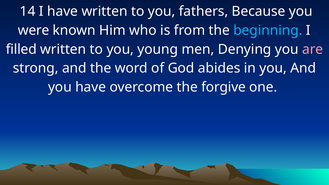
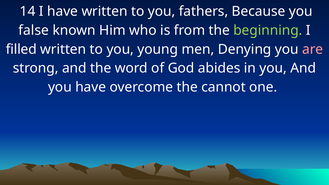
were: were -> false (34, 30)
beginning colour: light blue -> light green (268, 30)
forgive: forgive -> cannot (224, 87)
